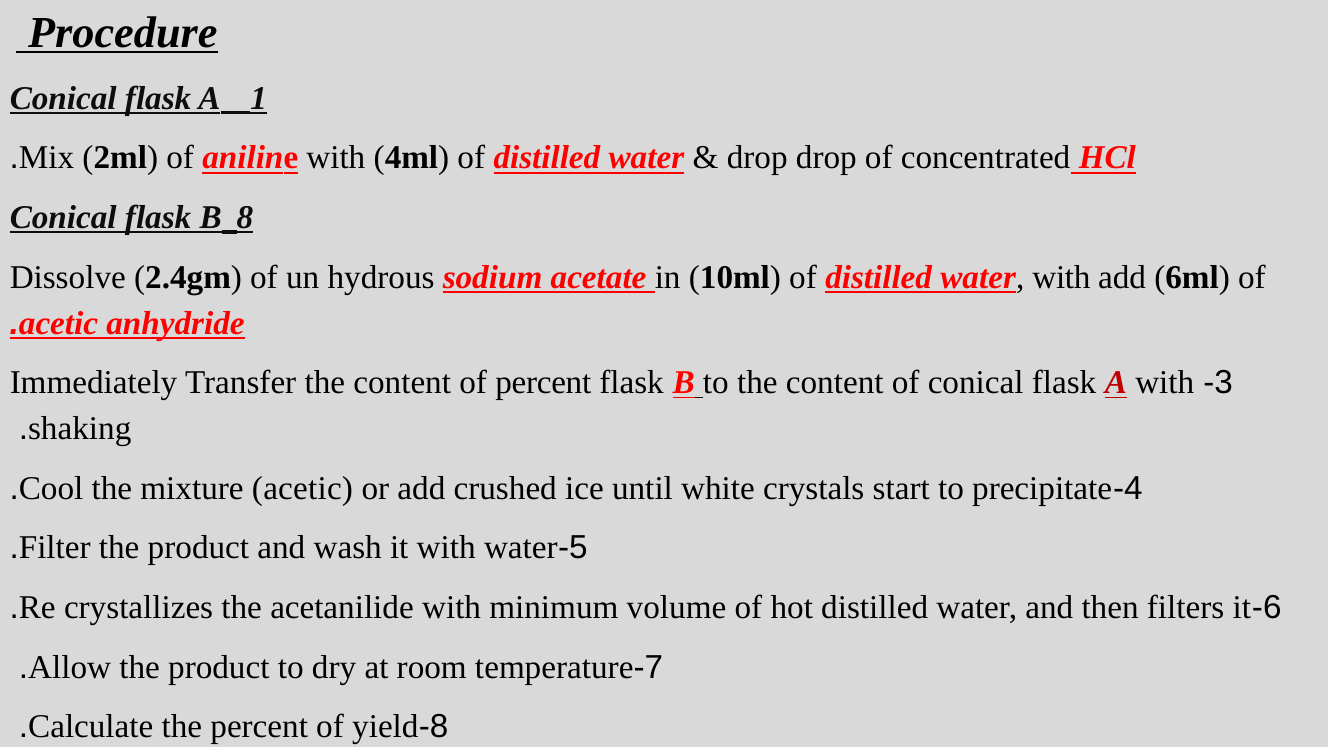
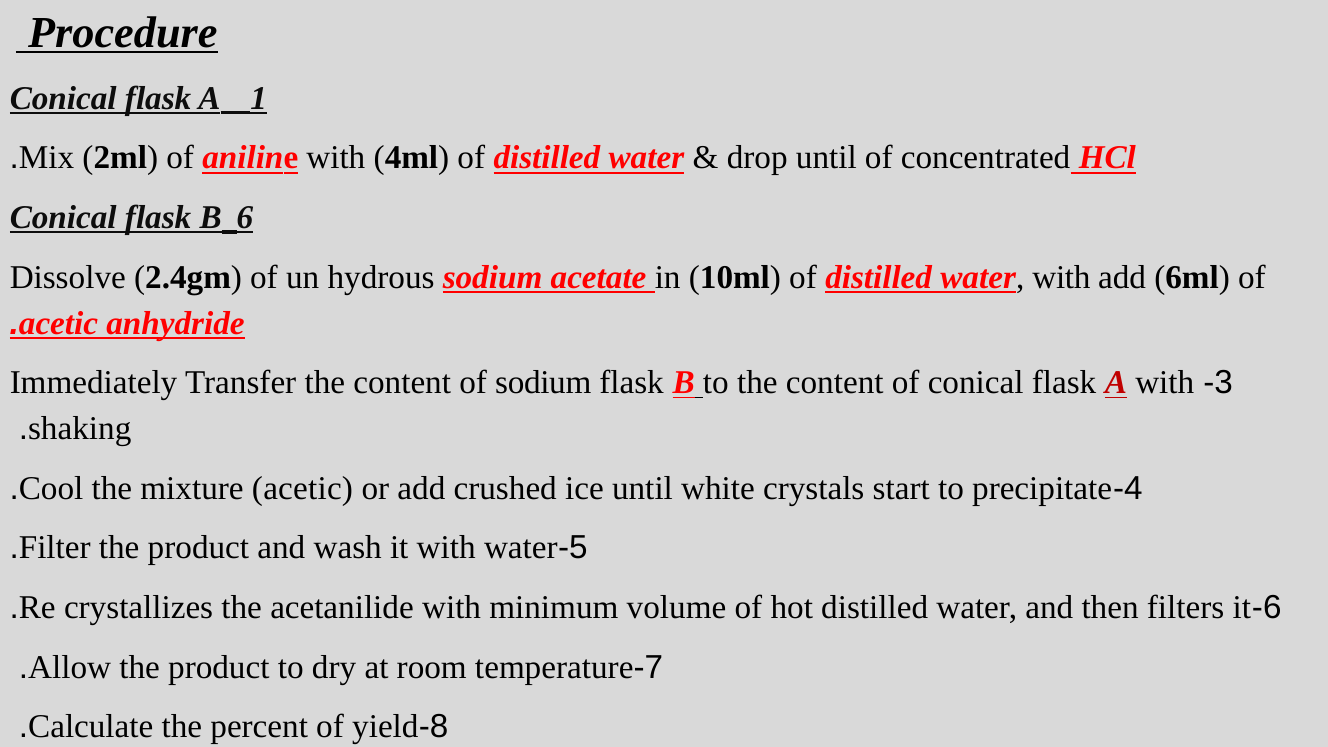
drop drop: drop -> until (826, 158)
B 8: 8 -> 6 (245, 218)
of percent: percent -> sodium (543, 383)
